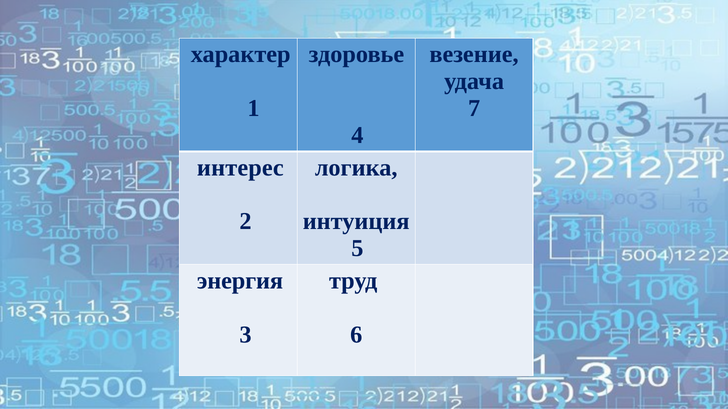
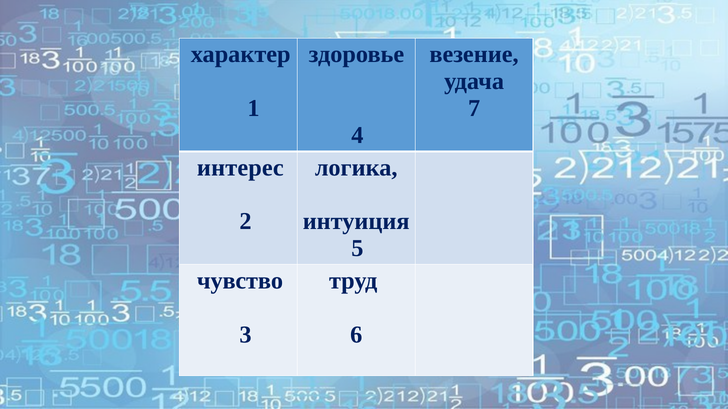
энергия: энергия -> чувство (240, 281)
